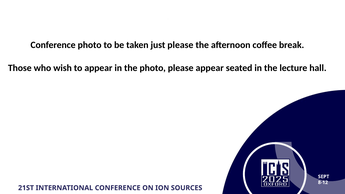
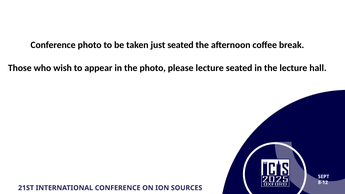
just please: please -> seated (180, 45)
please appear: appear -> lecture (210, 68)
